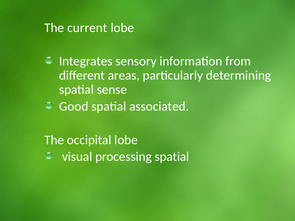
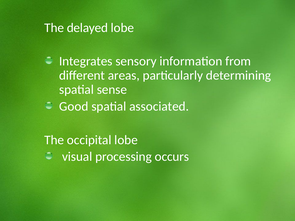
current: current -> delayed (87, 28)
processing spatial: spatial -> occurs (172, 157)
